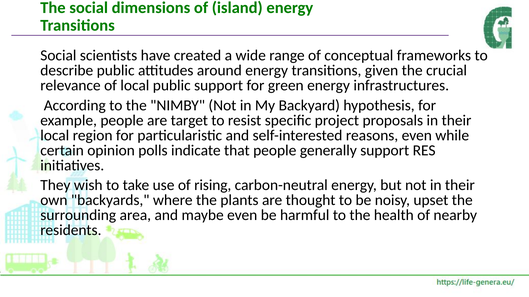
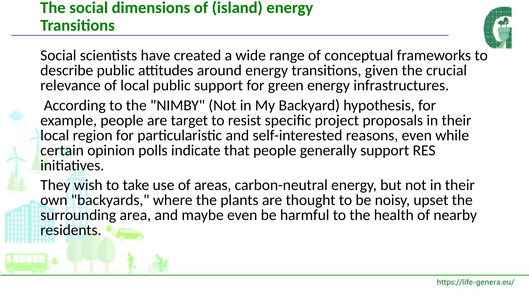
rising: rising -> areas (213, 186)
